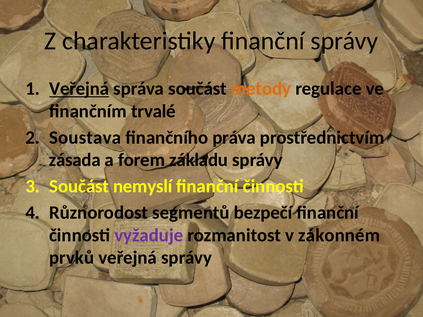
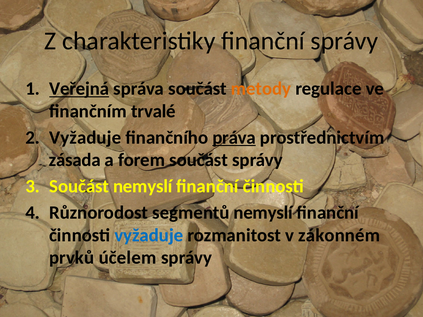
Soustava: Soustava -> Vyžaduje (85, 138)
práva underline: none -> present (234, 138)
forem základu: základu -> součást (199, 160)
segmentů bezpečí: bezpečí -> nemyslí (263, 213)
vyžaduje colour: purple -> blue (149, 235)
prvků veřejná: veřejná -> účelem (128, 258)
